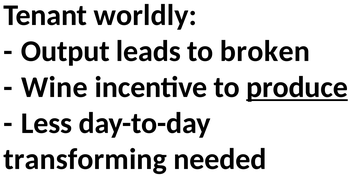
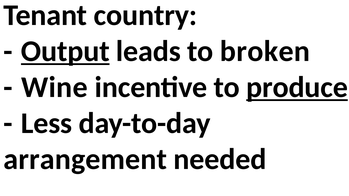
worldly: worldly -> country (145, 15)
Output underline: none -> present (65, 51)
transforming: transforming -> arrangement (85, 160)
